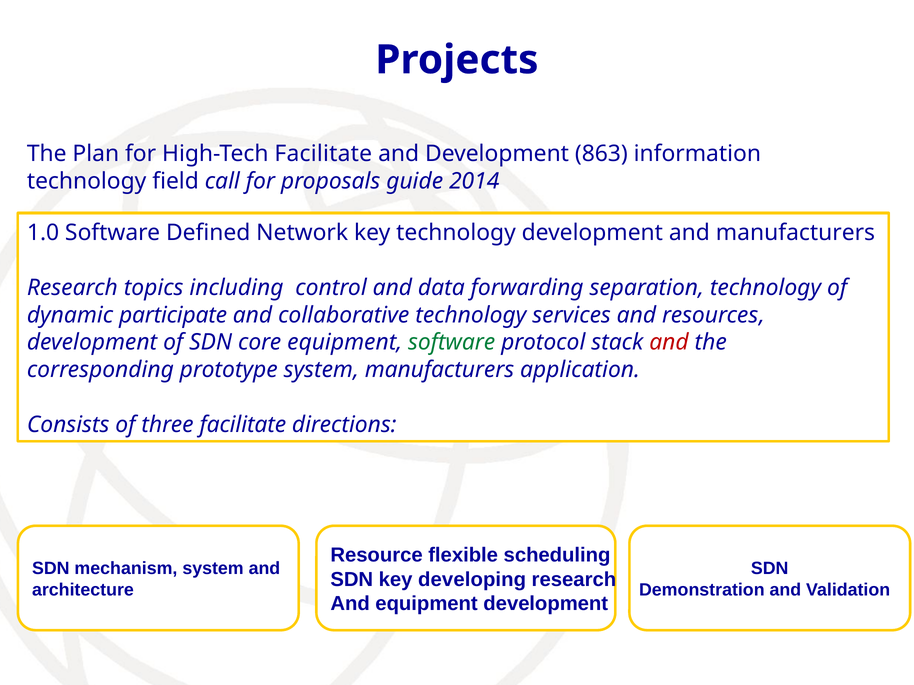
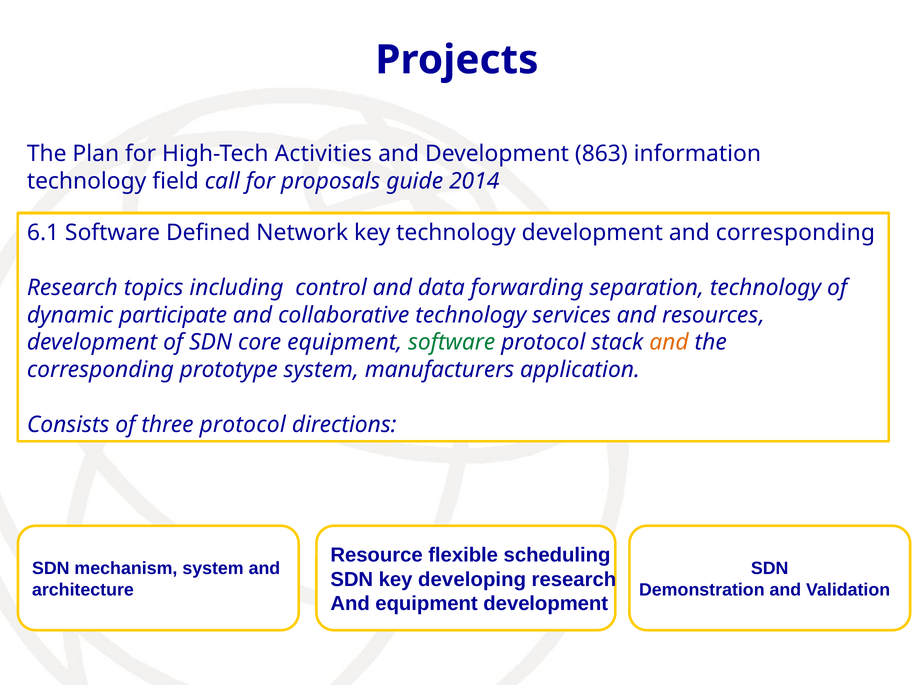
High-Tech Facilitate: Facilitate -> Activities (323, 154)
1.0: 1.0 -> 6.1 (43, 233)
and manufacturers: manufacturers -> corresponding (795, 233)
and colour: red -> orange (669, 343)
three facilitate: facilitate -> protocol (243, 425)
